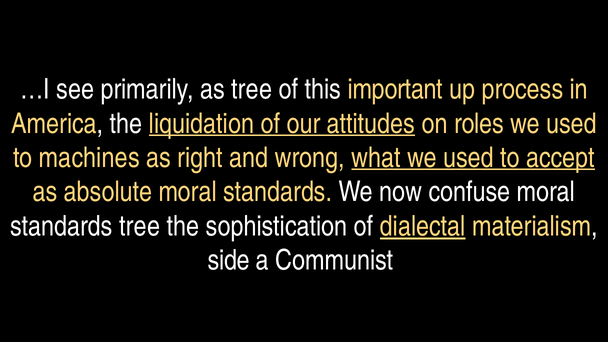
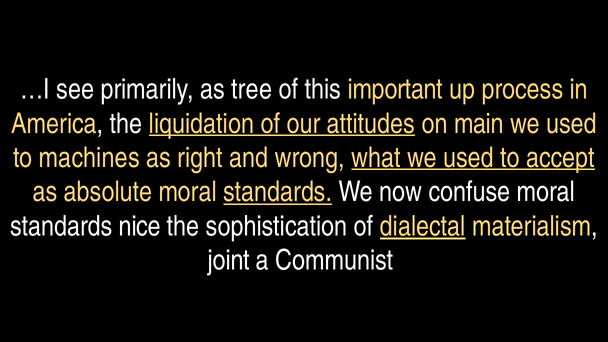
roles: roles -> main (479, 124)
standards underline: none -> present (278, 192)
standards tree: tree -> nice (140, 226)
side: side -> joint (229, 260)
